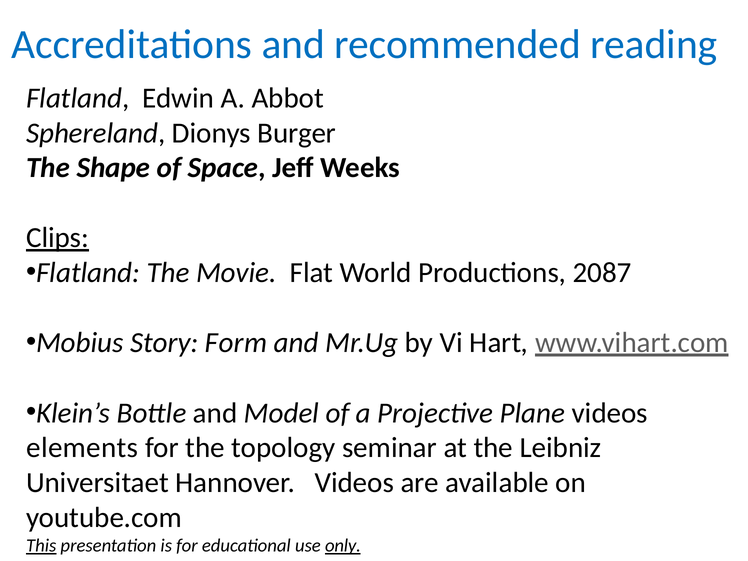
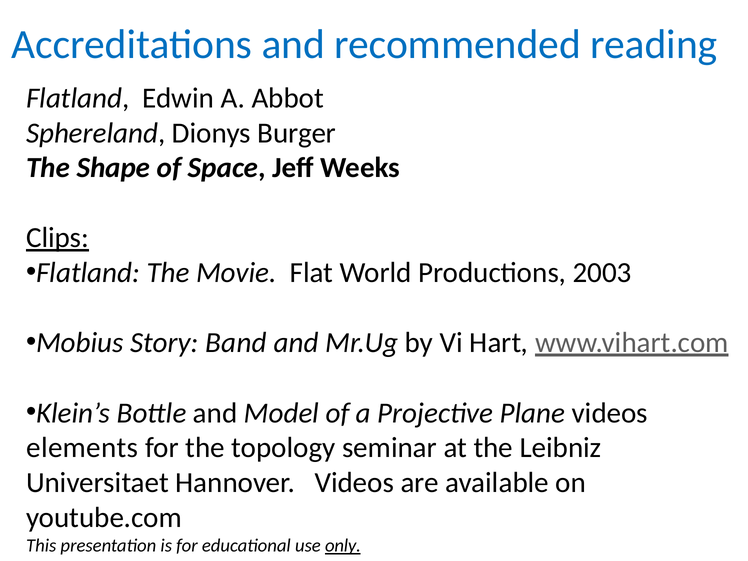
2087: 2087 -> 2003 (602, 273)
Form: Form -> Band (236, 342)
This underline: present -> none (41, 546)
